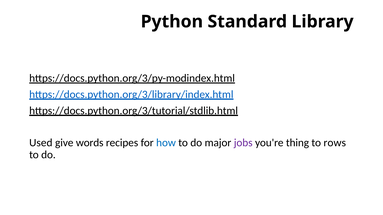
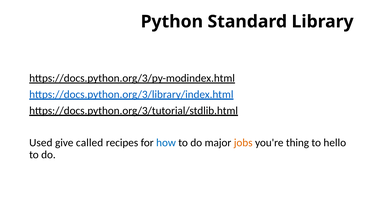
words: words -> called (90, 143)
jobs colour: purple -> orange (243, 143)
rows: rows -> hello (335, 143)
